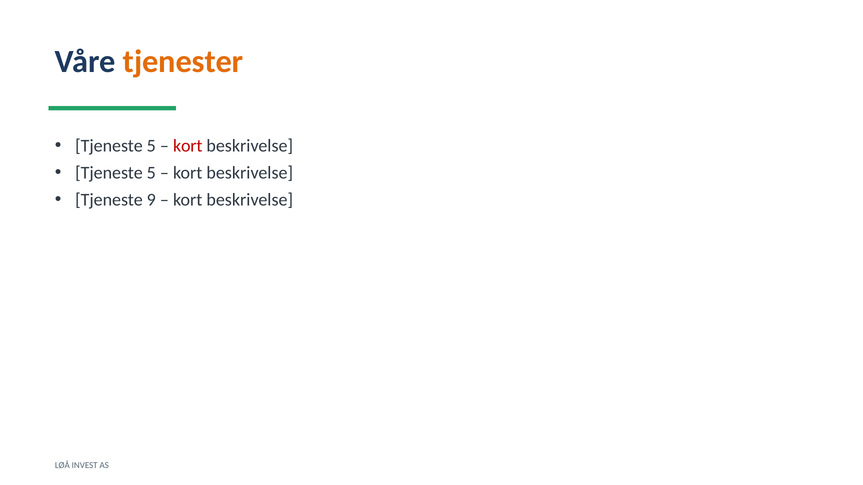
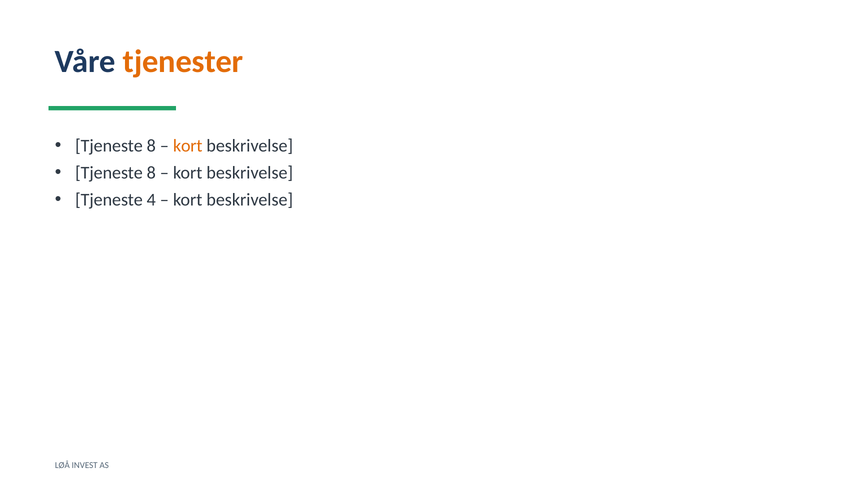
5: 5 -> 8 (151, 146)
kort colour: red -> orange (188, 146)
5: 5 -> 8 (151, 173)
9: 9 -> 4 (151, 200)
